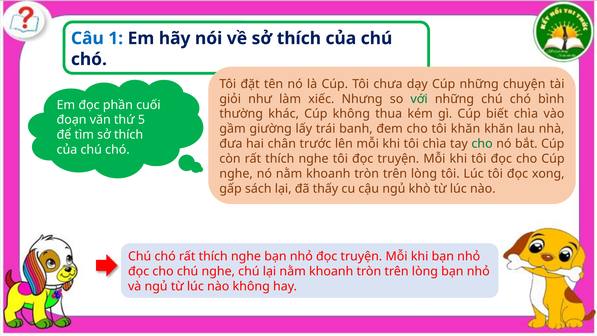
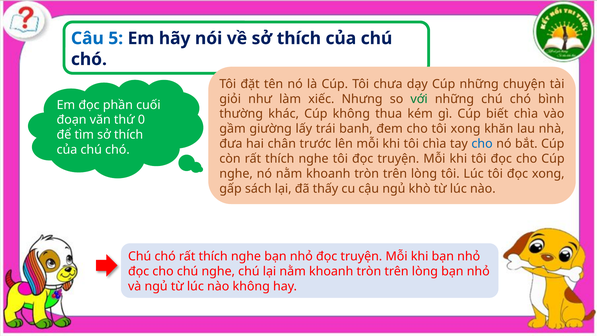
1: 1 -> 5 (116, 38)
5: 5 -> 0 (141, 120)
tôi khăn: khăn -> xong (466, 129)
cho colour: green -> blue (482, 144)
